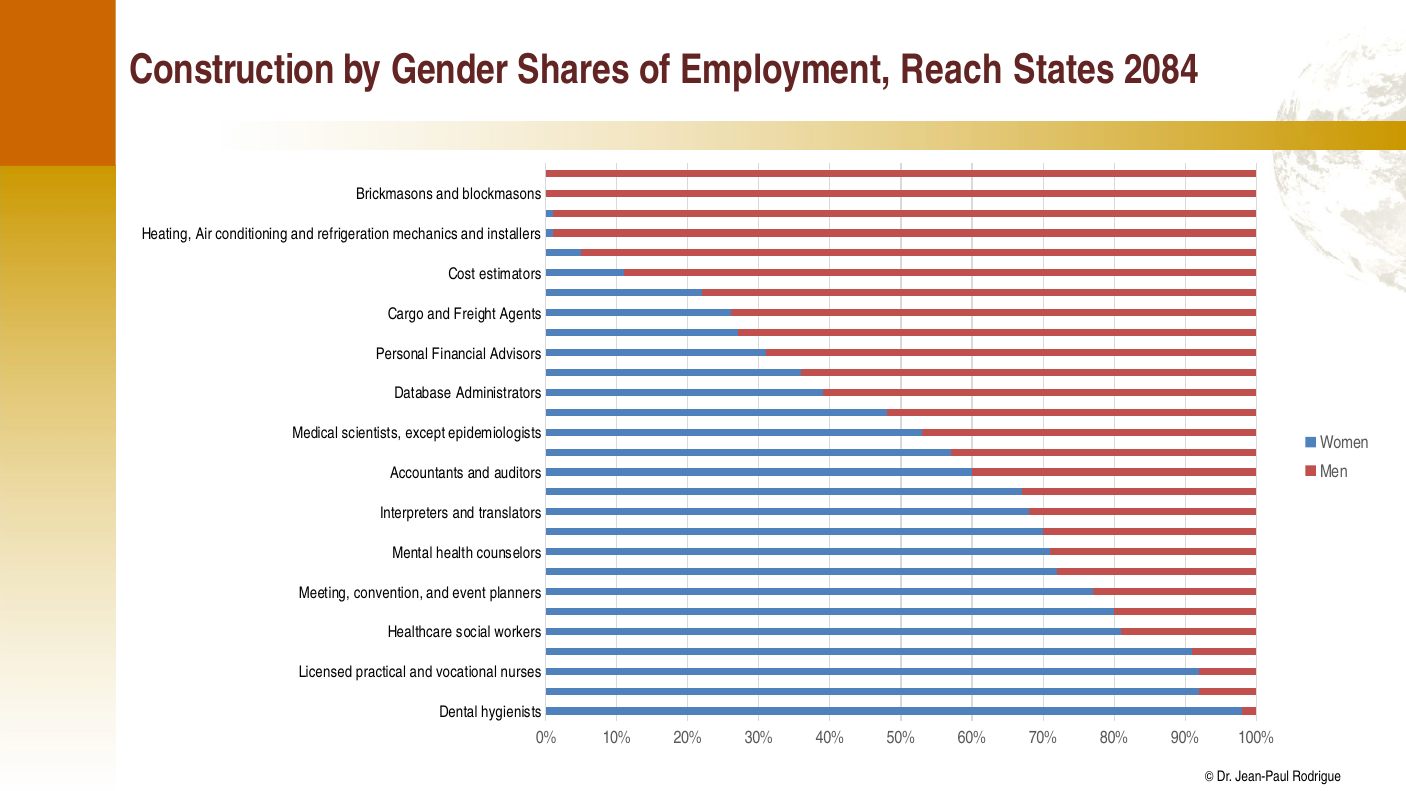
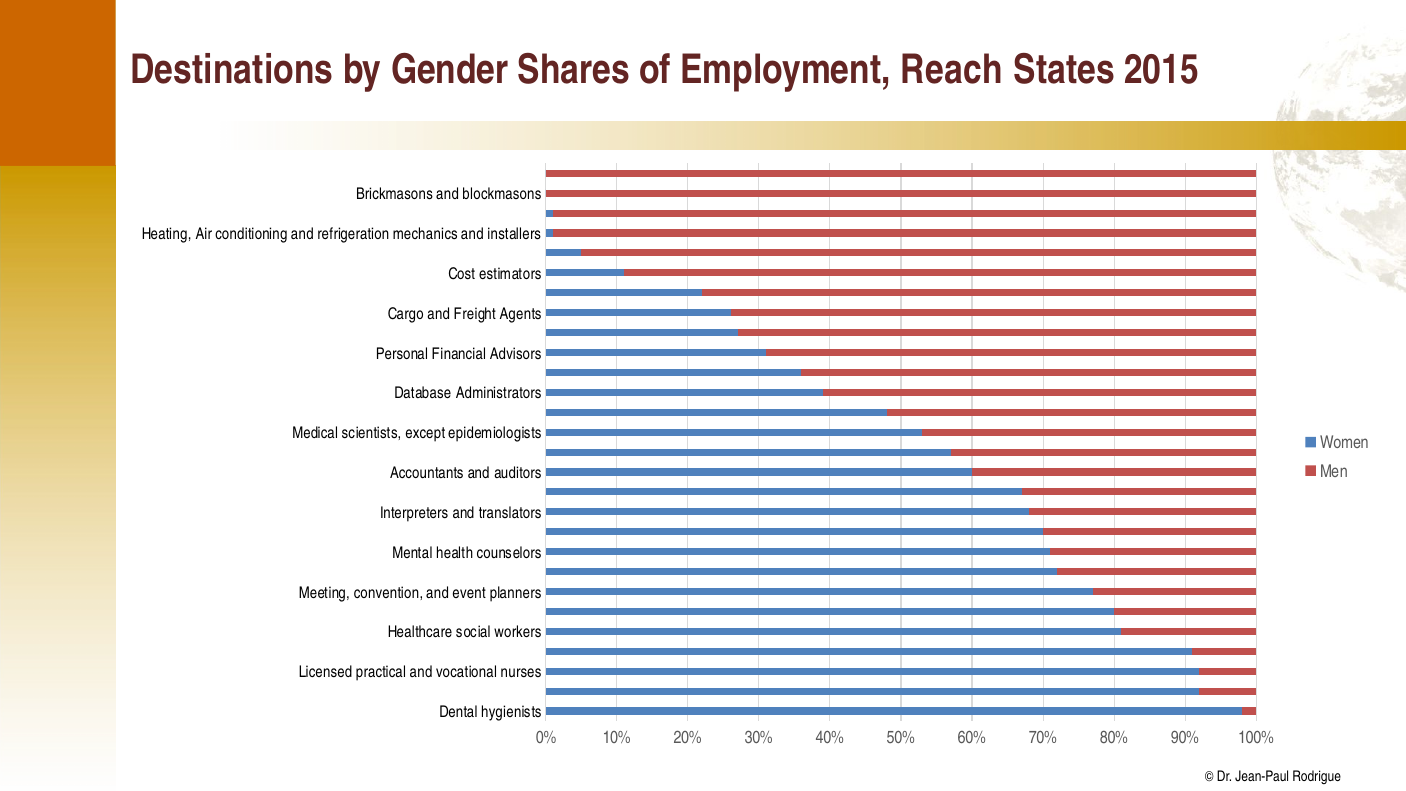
Construction: Construction -> Destinations (232, 70)
2084: 2084 -> 2015 (1162, 70)
